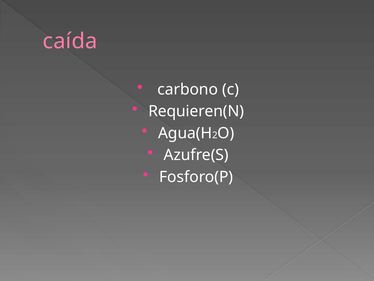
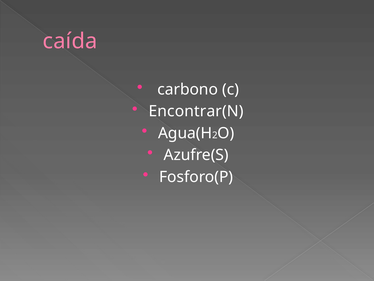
Requieren(N: Requieren(N -> Encontrar(N (196, 111)
